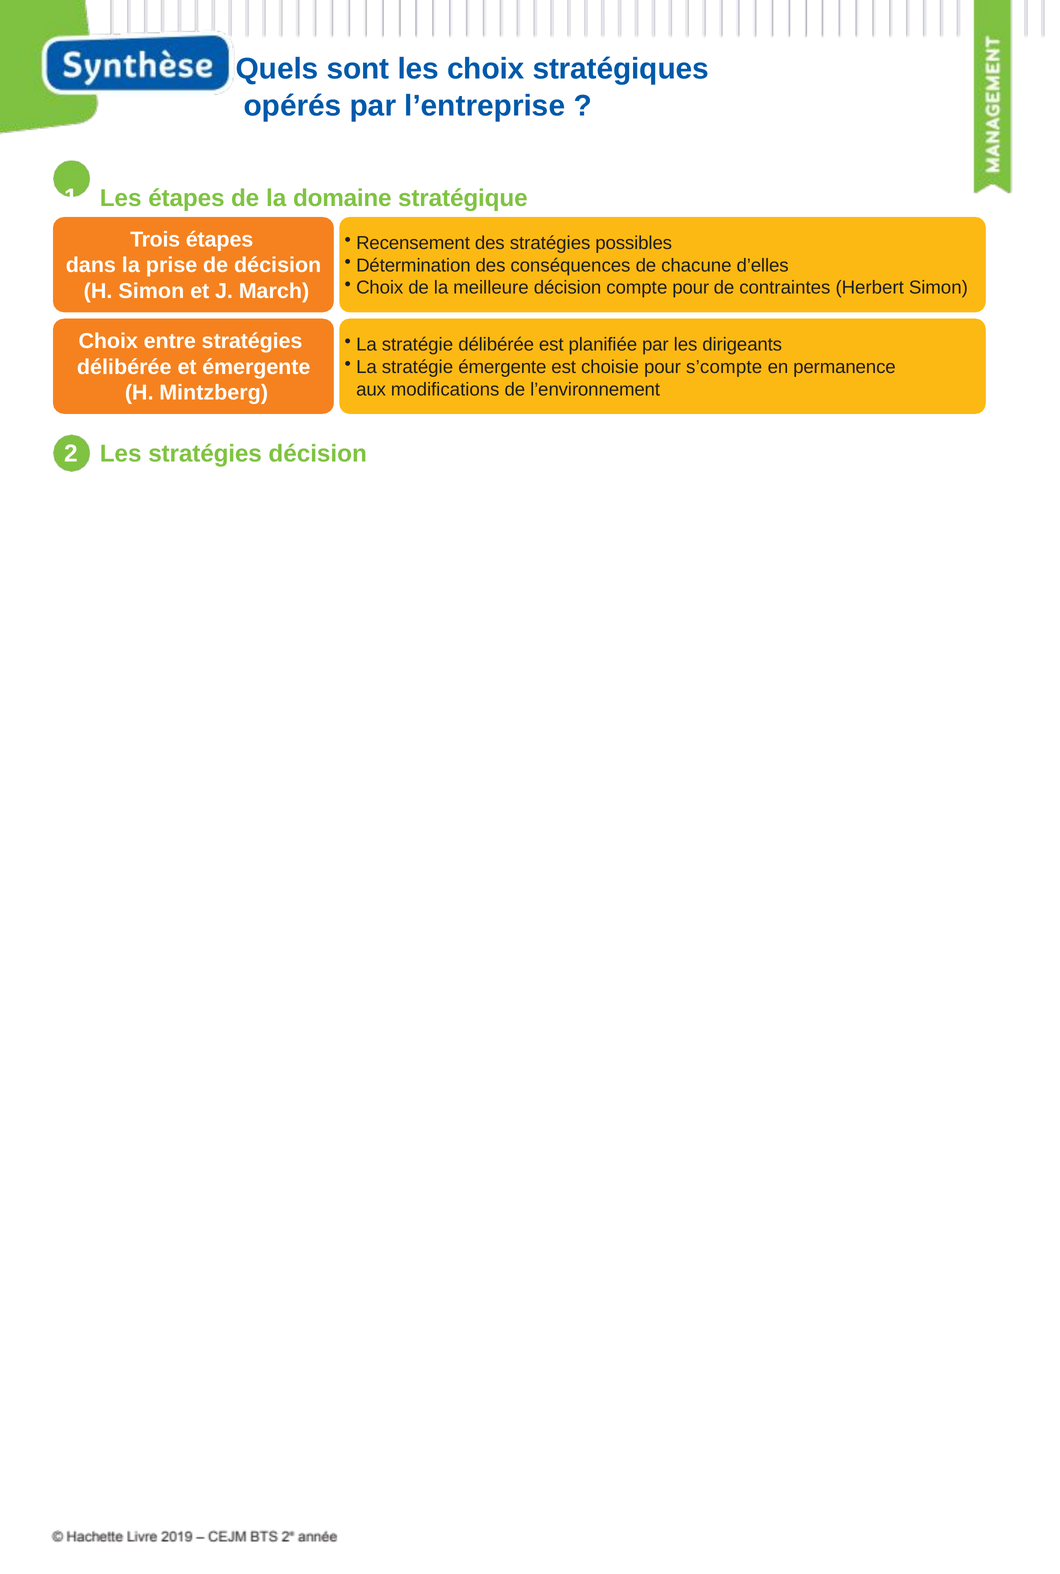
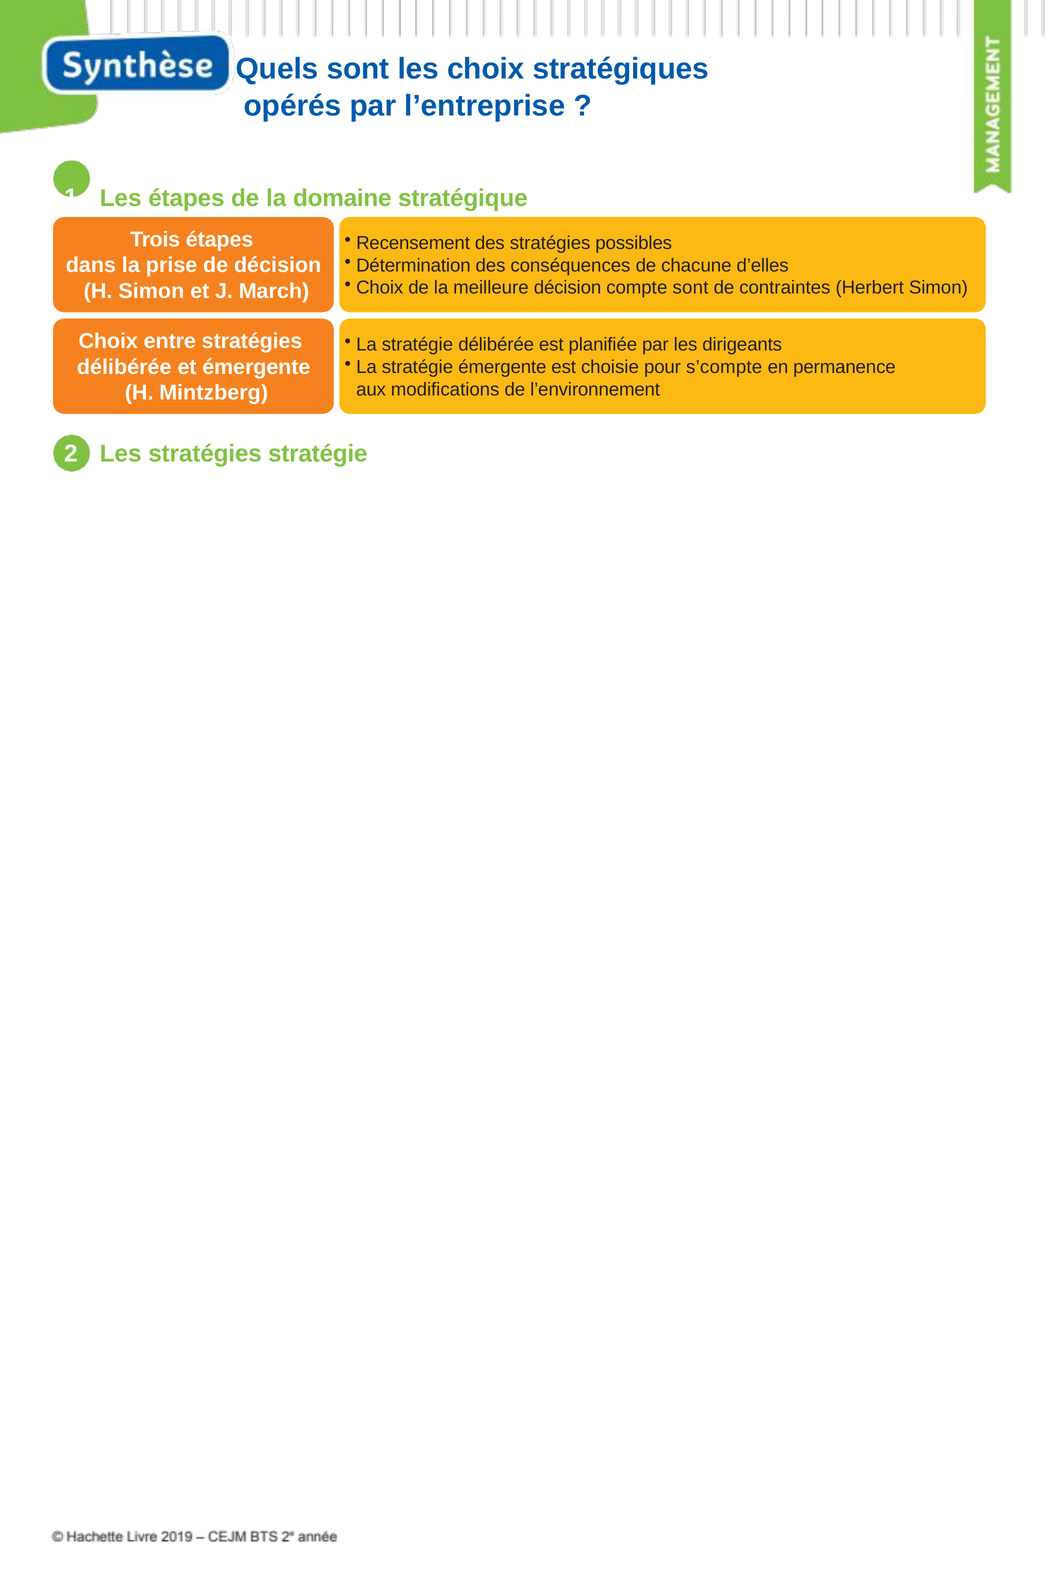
compte pour: pour -> sont (691, 288)
stratégies décision: décision -> stratégie (318, 454)
